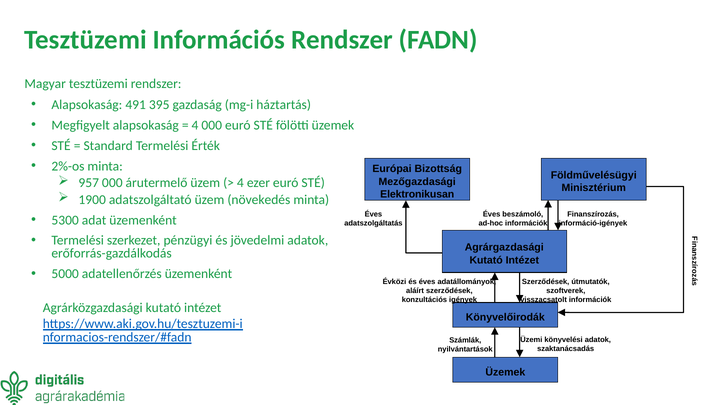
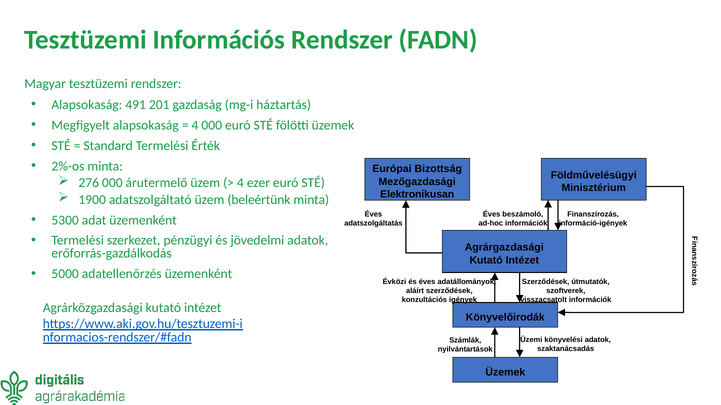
395: 395 -> 201 (159, 105)
957: 957 -> 276 (89, 183)
növekedés: növekedés -> beleértünk (259, 200)
